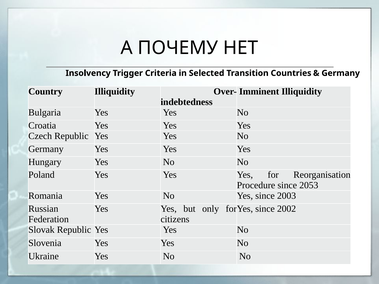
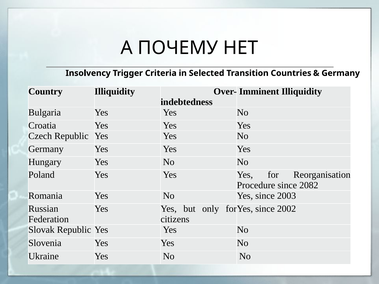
2053: 2053 -> 2082 (309, 185)
